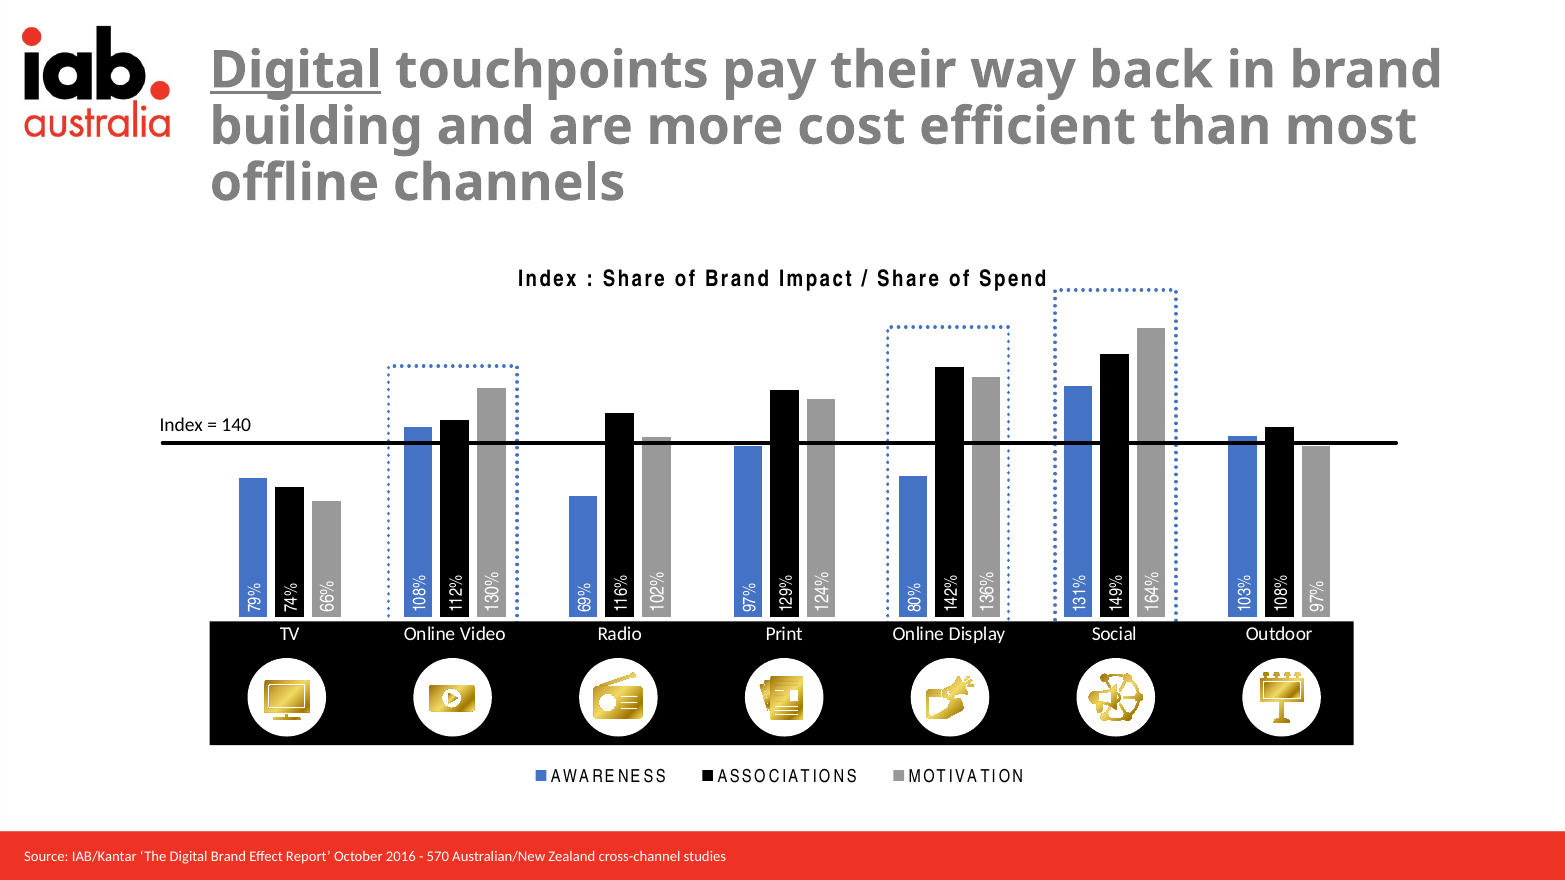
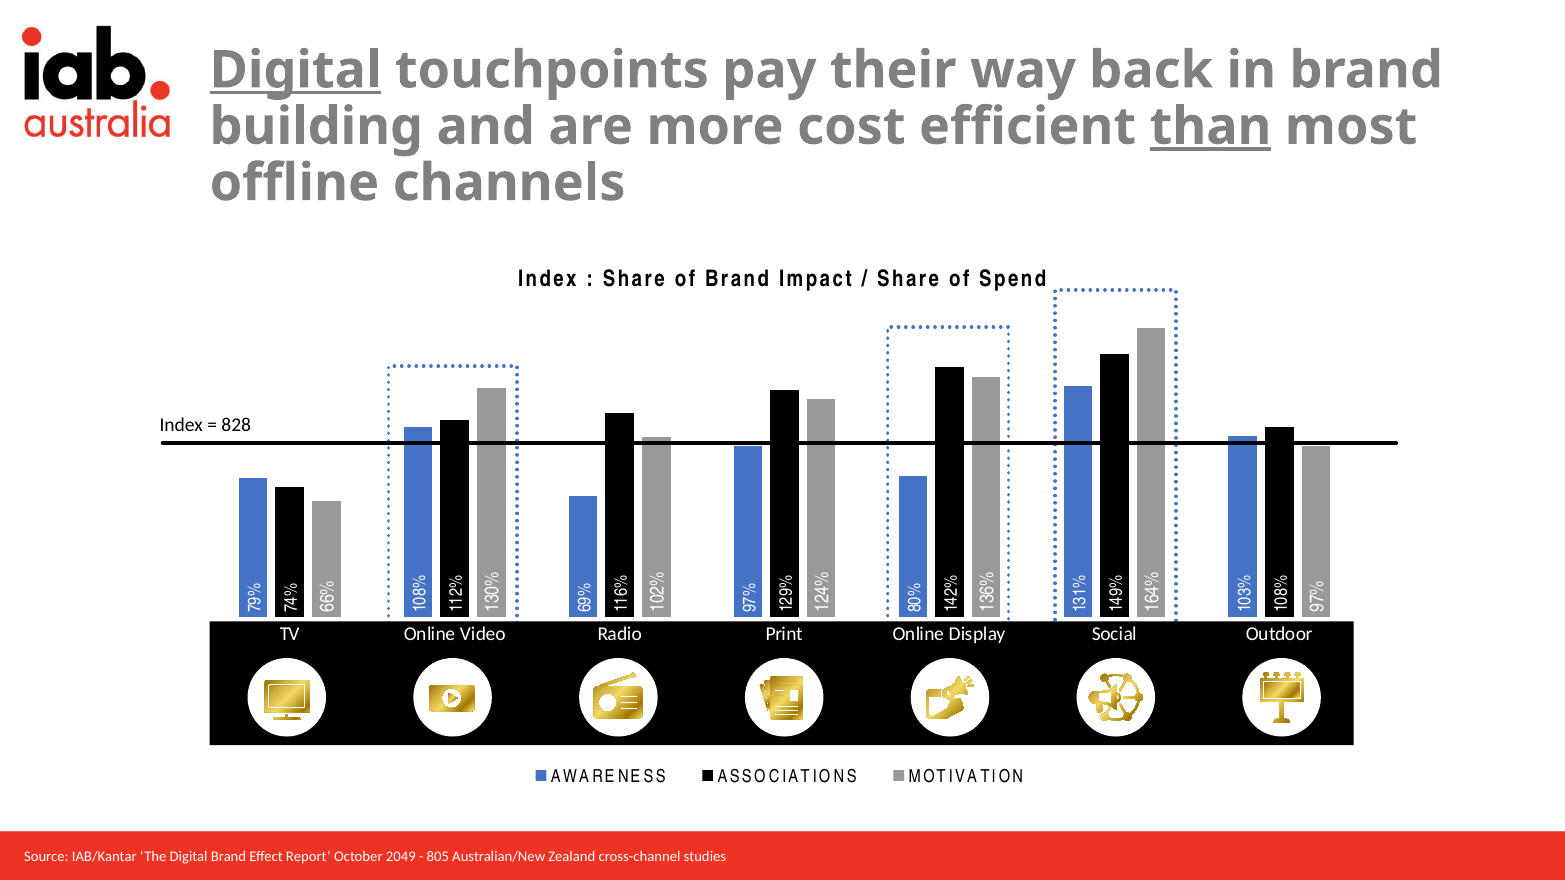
than underline: none -> present (1211, 127)
140: 140 -> 828 (236, 425)
2016: 2016 -> 2049 (401, 857)
570: 570 -> 805 (438, 857)
